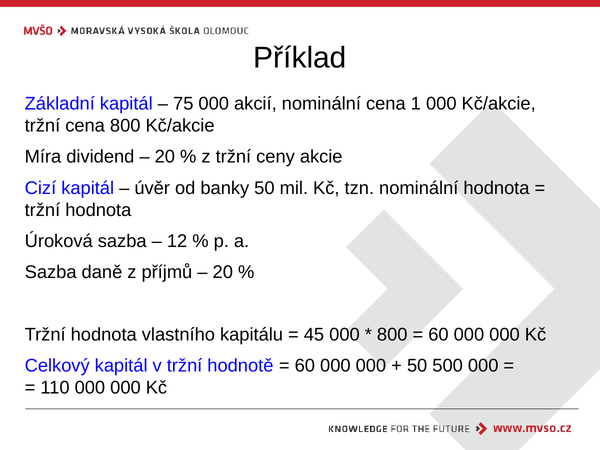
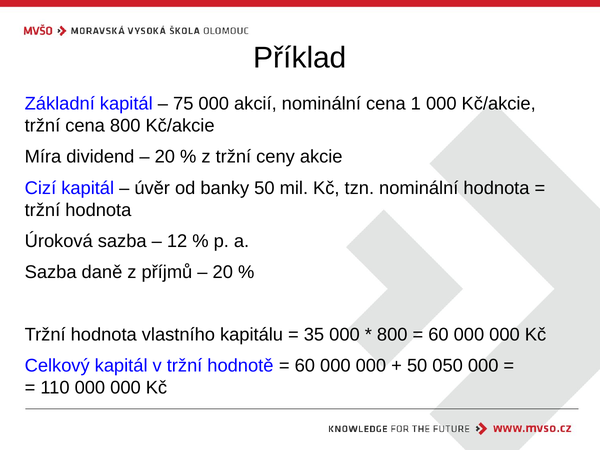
45: 45 -> 35 (314, 335)
500: 500 -> 050 (448, 366)
